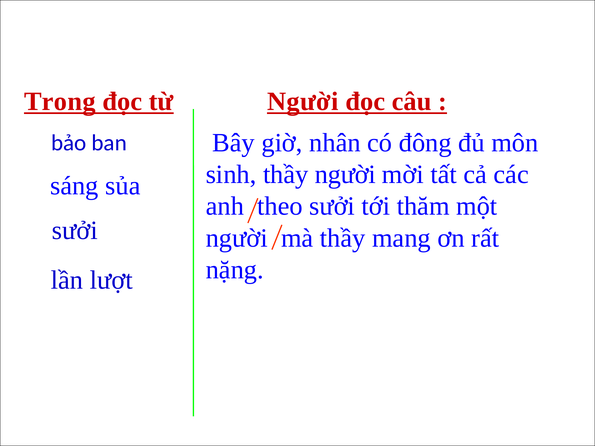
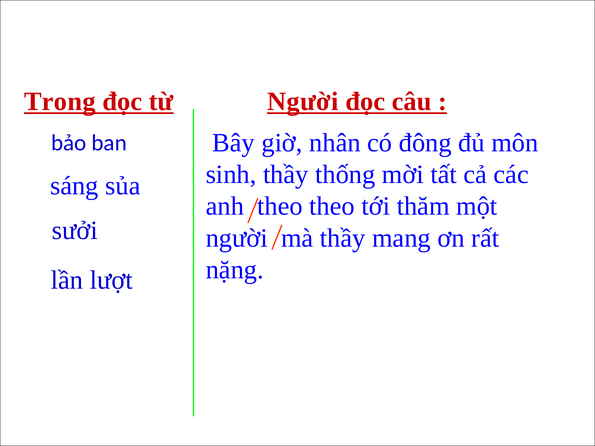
thầy người: người -> thống (345, 175)
theo sưởi: sưởi -> theo (332, 206)
